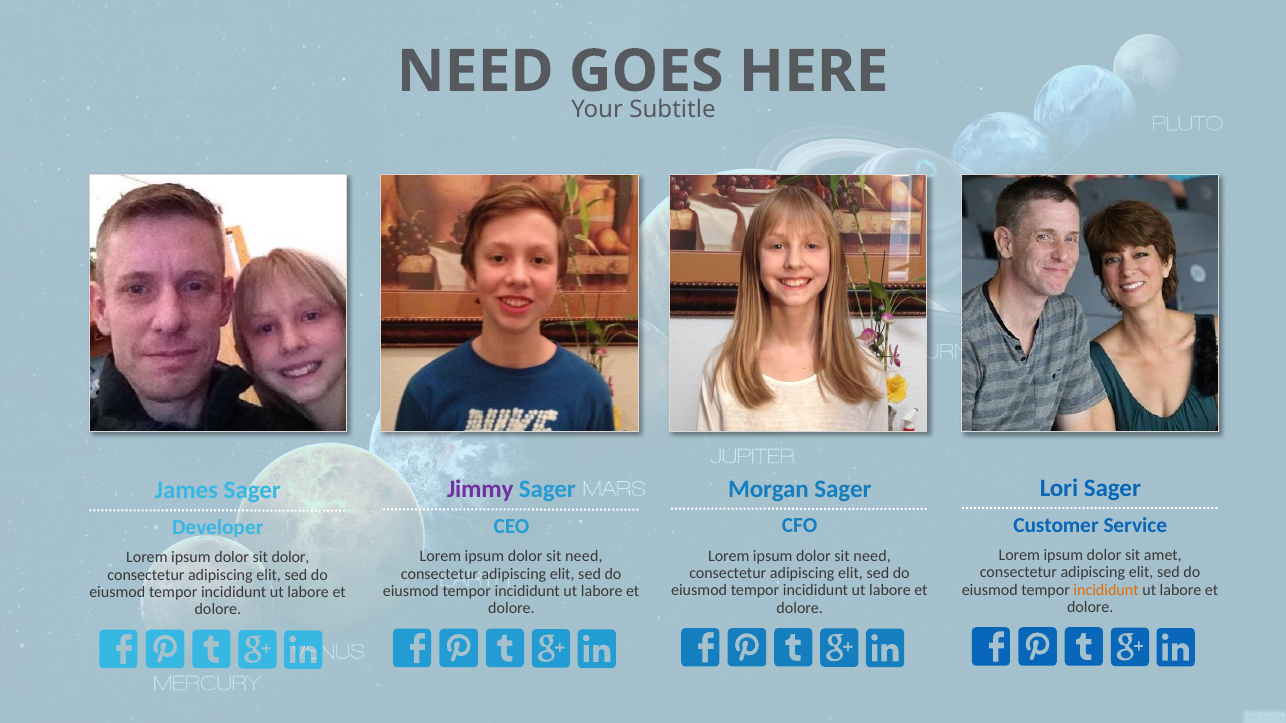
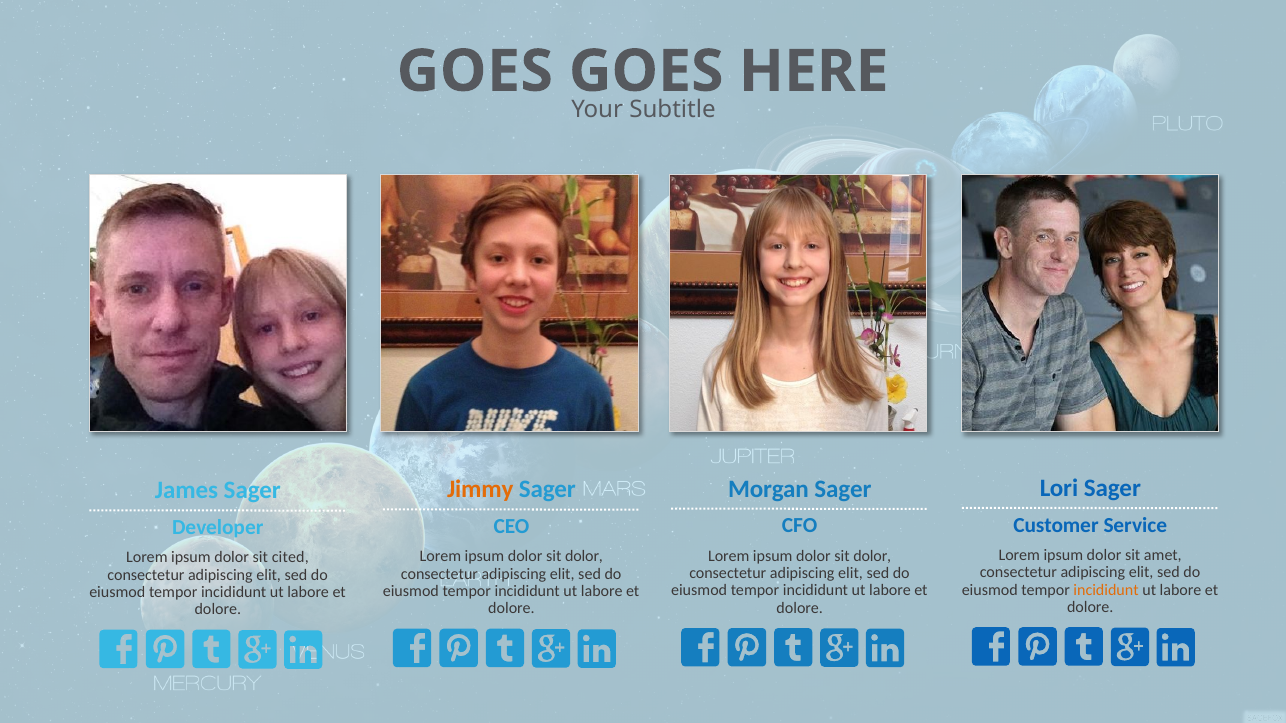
NEED: NEED -> GOES (475, 71)
Jimmy colour: purple -> orange (480, 490)
need: need -> dolor (872, 556)
need: need -> dolor (584, 557)
sit dolor: dolor -> cited (290, 558)
